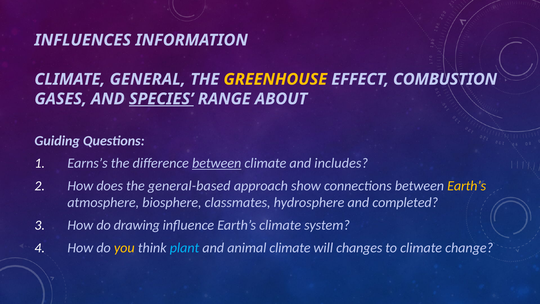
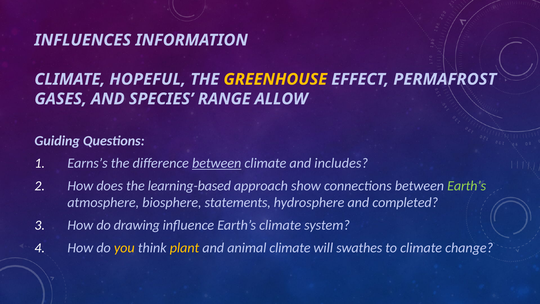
GENERAL: GENERAL -> HOPEFUL (148, 79)
COMBUSTION: COMBUSTION -> PERMAFROST (445, 79)
SPECIES underline: present -> none (161, 99)
ABOUT: ABOUT -> ALLOW (281, 99)
general-based: general-based -> learning-based (189, 186)
Earth’s colour: yellow -> light green (467, 186)
classmates: classmates -> statements (238, 203)
plant colour: light blue -> yellow (185, 248)
changes: changes -> swathes (359, 248)
